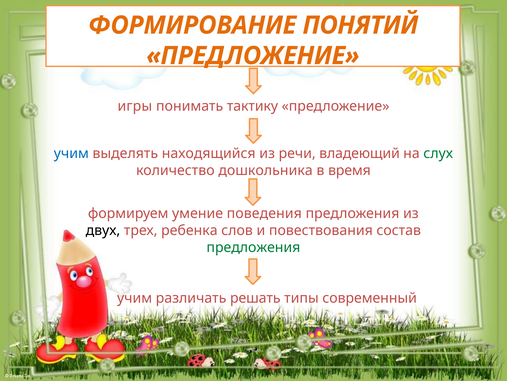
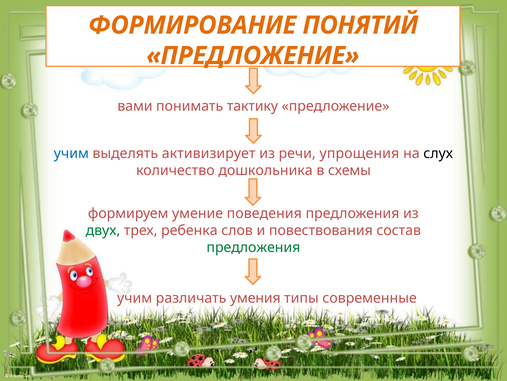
игры: игры -> вами (135, 106)
находящийся: находящийся -> активизирует (209, 153)
владеющий: владеющий -> упрощения (359, 153)
слух colour: green -> black (438, 153)
время: время -> схемы (349, 170)
двух colour: black -> green (103, 230)
решать: решать -> умения (255, 298)
современный: современный -> современные (370, 298)
